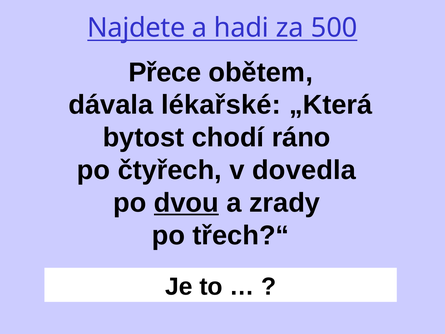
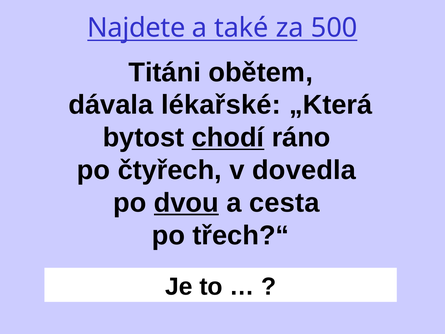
hadi: hadi -> také (241, 28)
Přece: Přece -> Titáni (165, 72)
chodí underline: none -> present (228, 138)
zrady: zrady -> cesta (284, 203)
